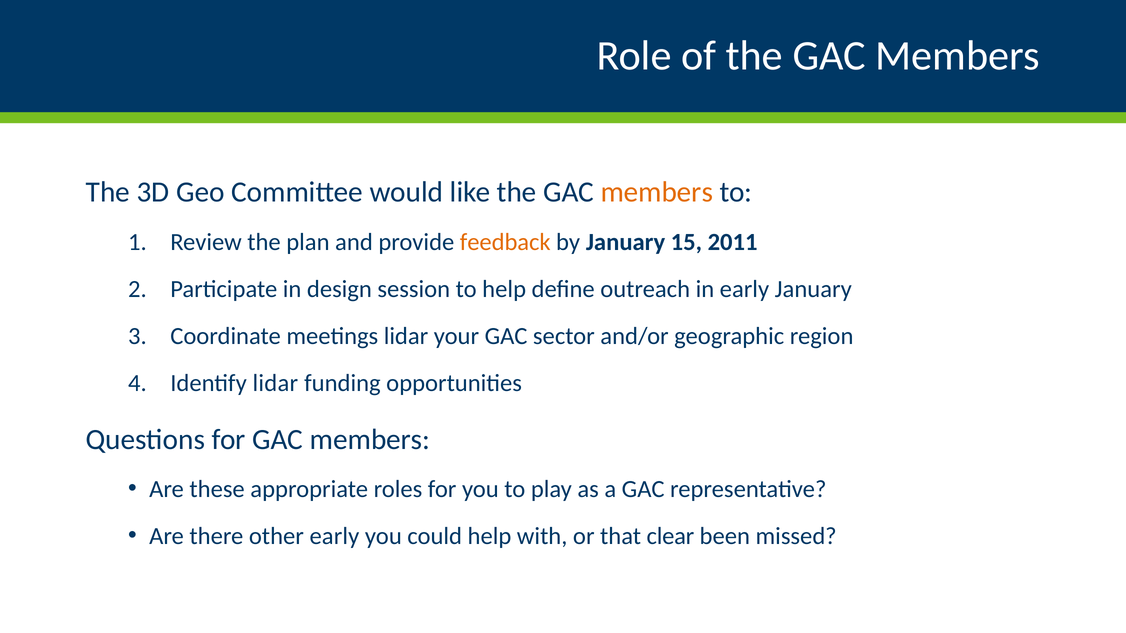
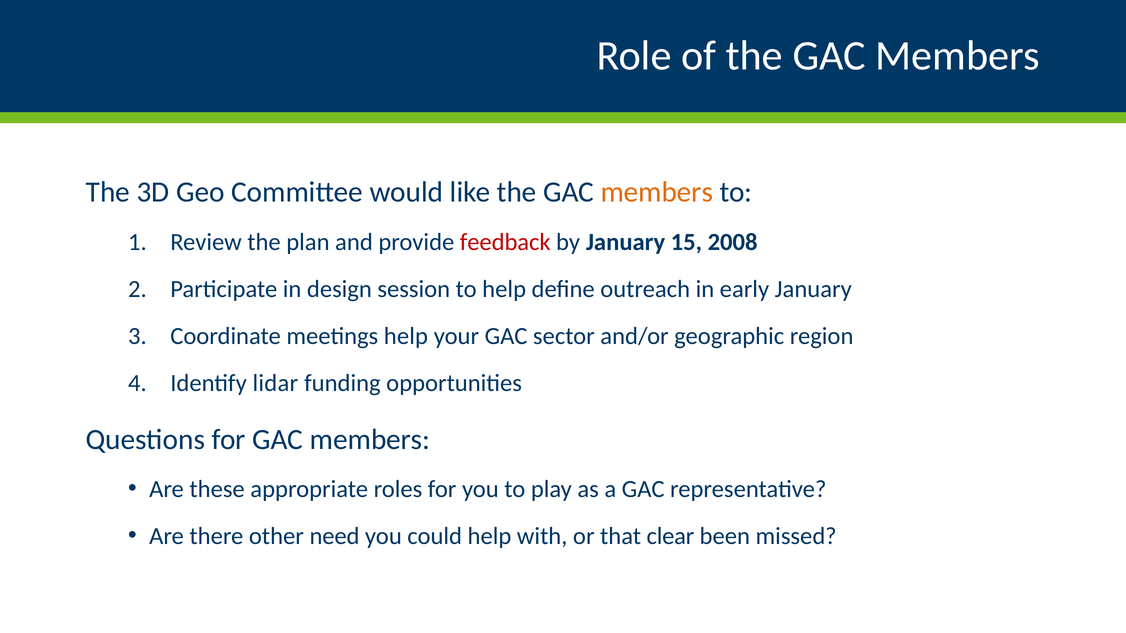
feedback colour: orange -> red (505, 242)
2011: 2011 -> 2008 (733, 242)
meetings lidar: lidar -> help (406, 336)
other early: early -> need (335, 536)
